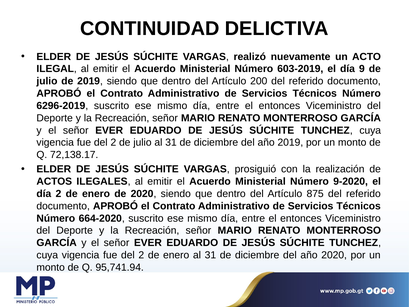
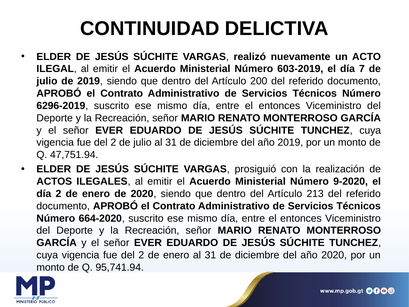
9: 9 -> 7 (362, 69)
72,138.17: 72,138.17 -> 47,751.94 (74, 155)
875: 875 -> 213 (315, 194)
